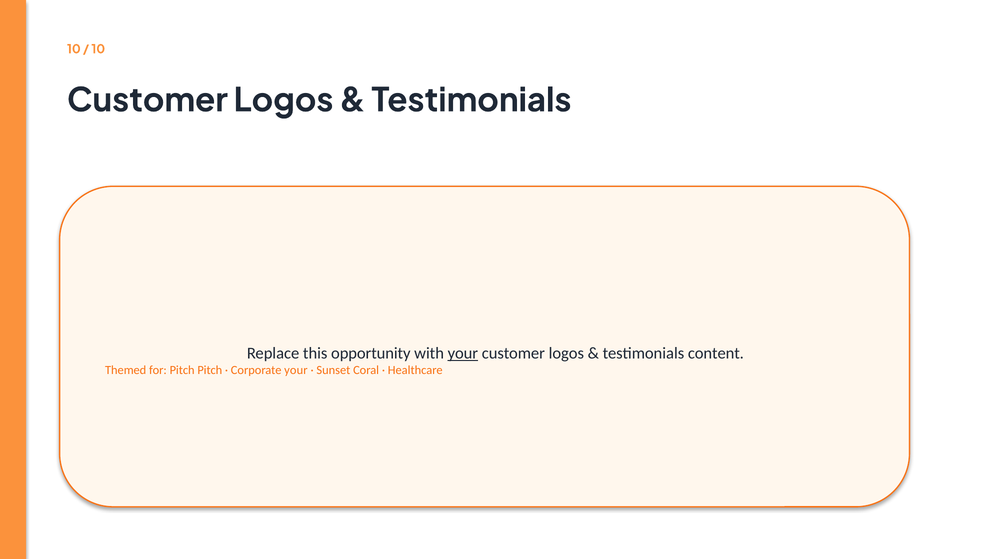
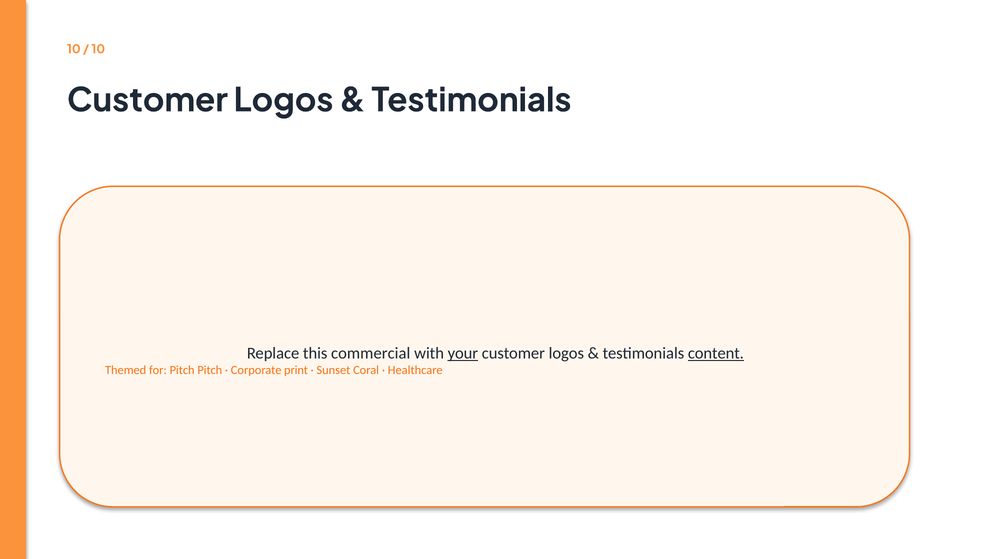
opportunity: opportunity -> commercial (371, 353)
content underline: none -> present (716, 353)
Corporate your: your -> print (296, 370)
